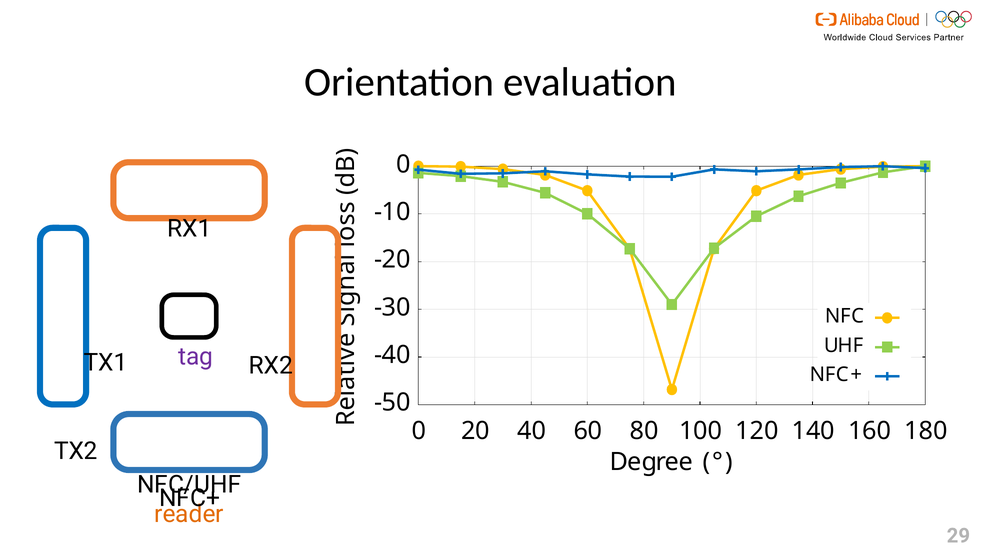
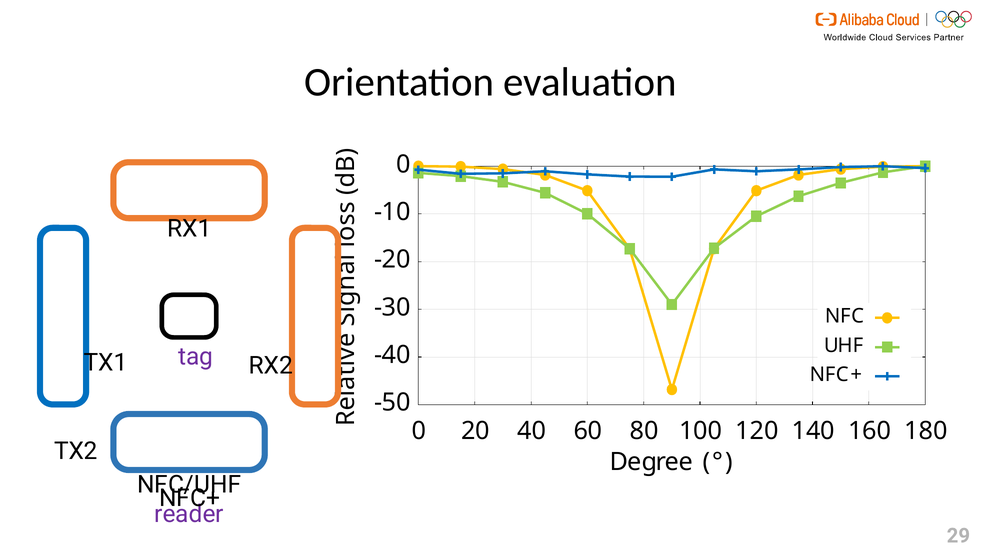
reader colour: orange -> purple (189, 514)
